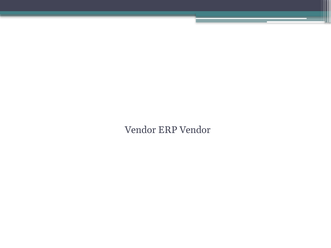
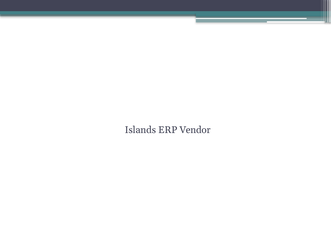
Vendor: Vendor -> Islands (140, 130)
